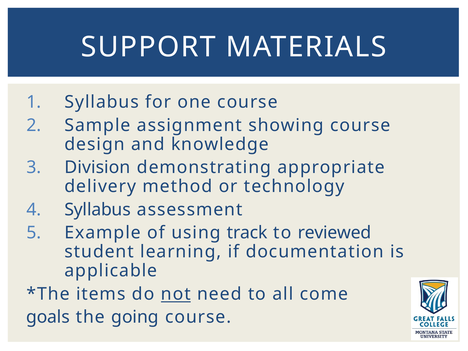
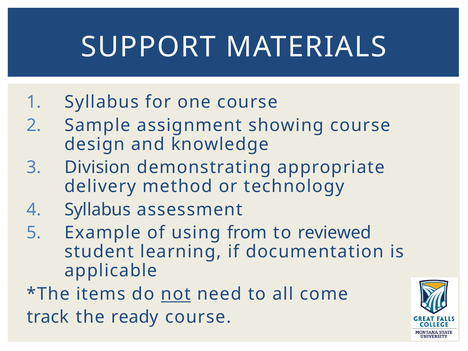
track: track -> from (247, 233)
goals: goals -> track (48, 317)
going: going -> ready (135, 317)
